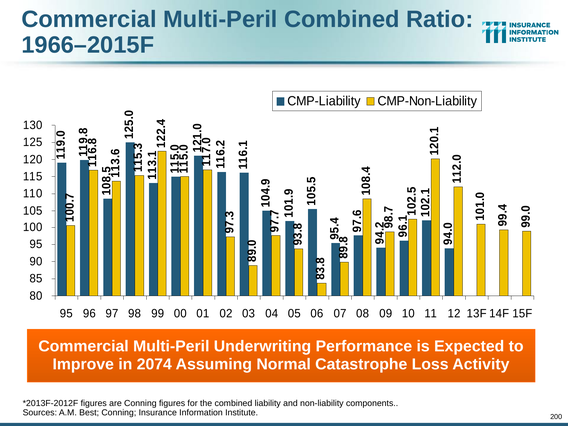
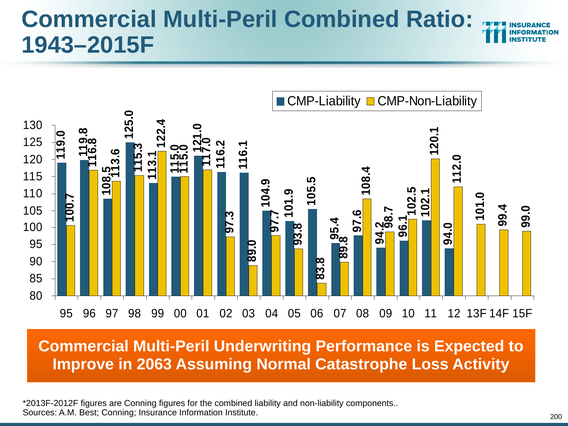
1966–2015F: 1966–2015F -> 1943–2015F (88, 45)
2074: 2074 -> 2063 (154, 364)
